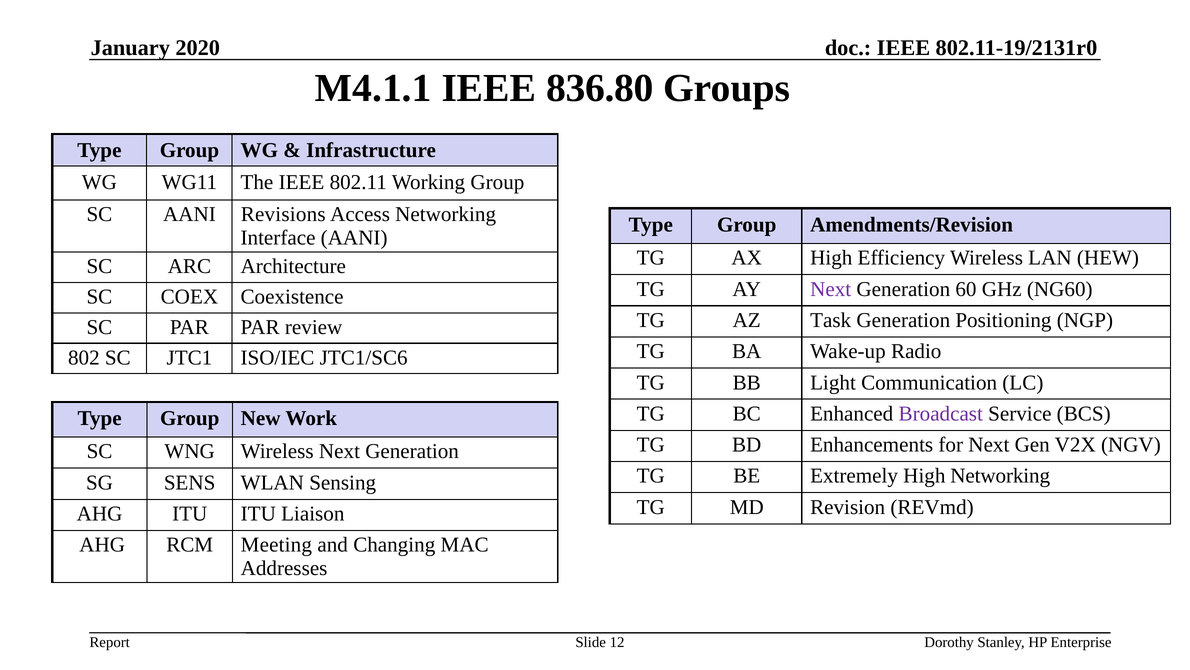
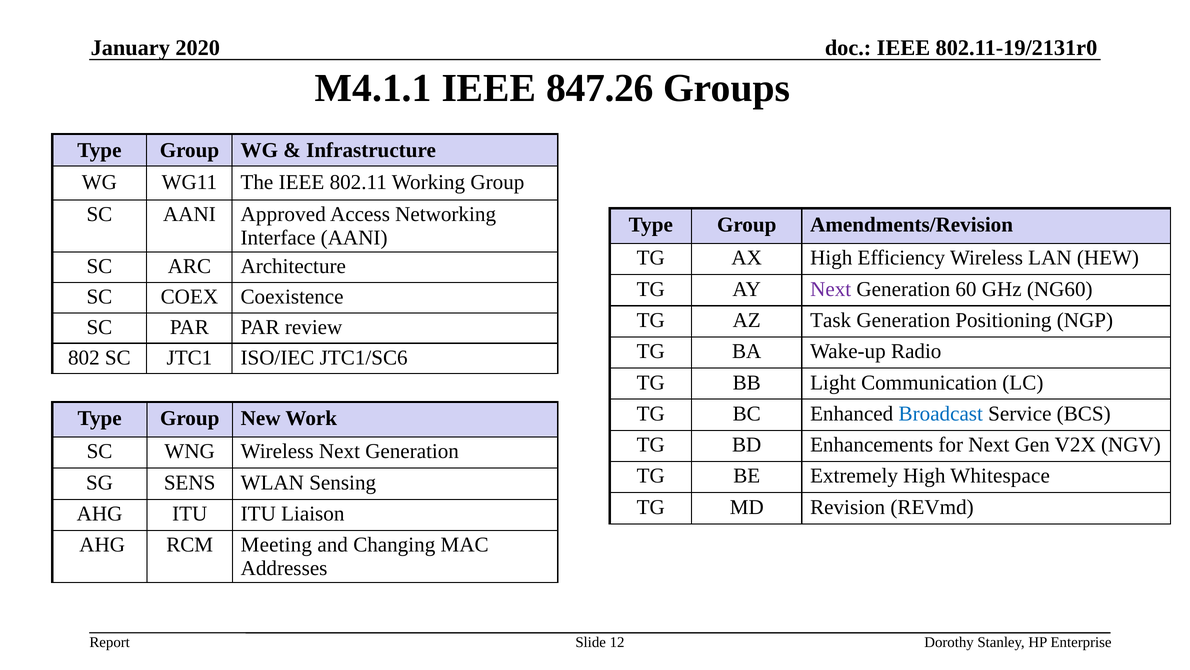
836.80: 836.80 -> 847.26 (600, 88)
Revisions: Revisions -> Approved (283, 214)
Broadcast colour: purple -> blue (941, 413)
High Networking: Networking -> Whitespace (1000, 476)
